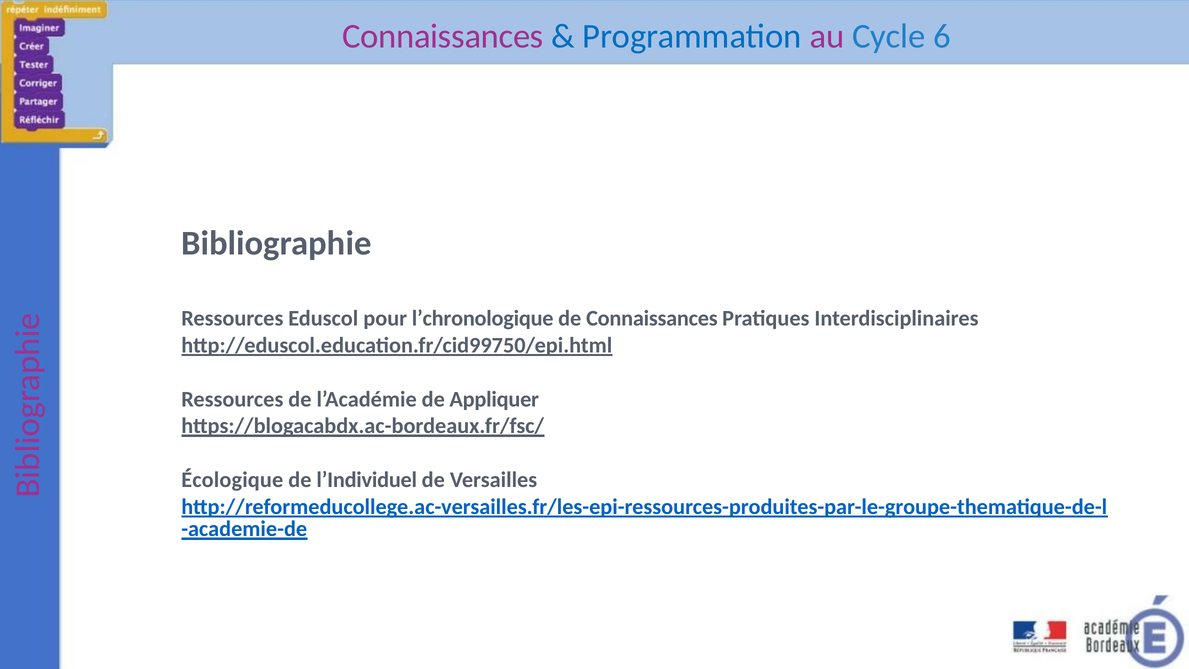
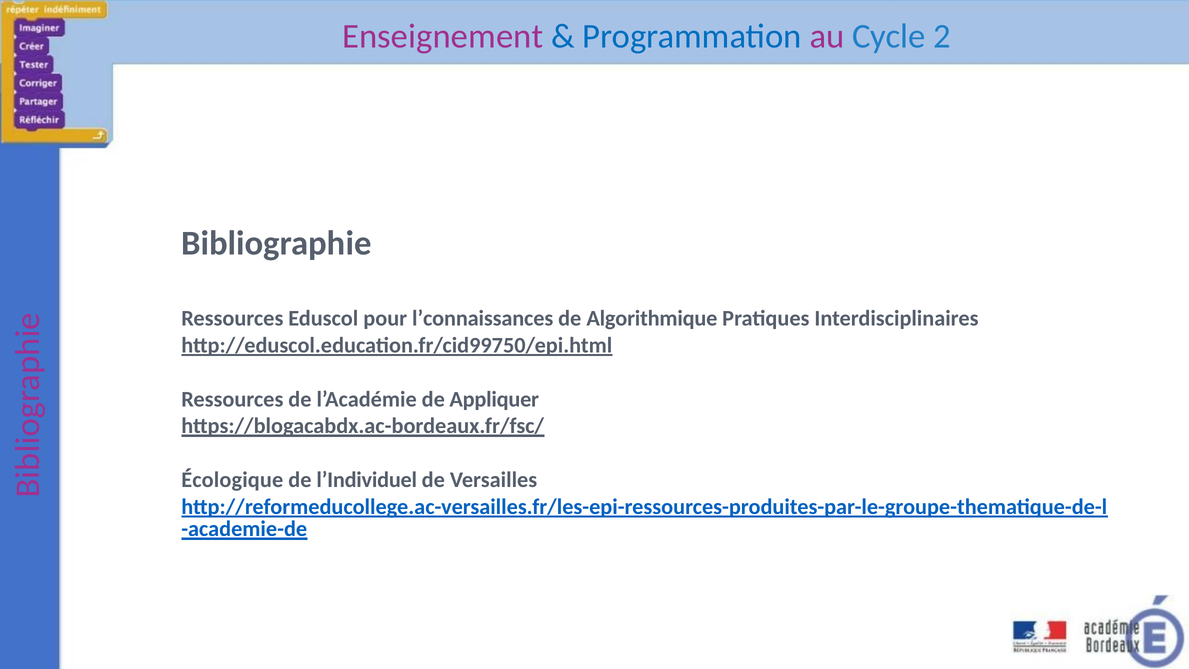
Connaissances: Connaissances -> Enseignement (443, 37)
6: 6 -> 2 (942, 37)
l’chronologique: l’chronologique -> l’connaissances (483, 318)
de Connaissances: Connaissances -> Algorithmique (652, 318)
